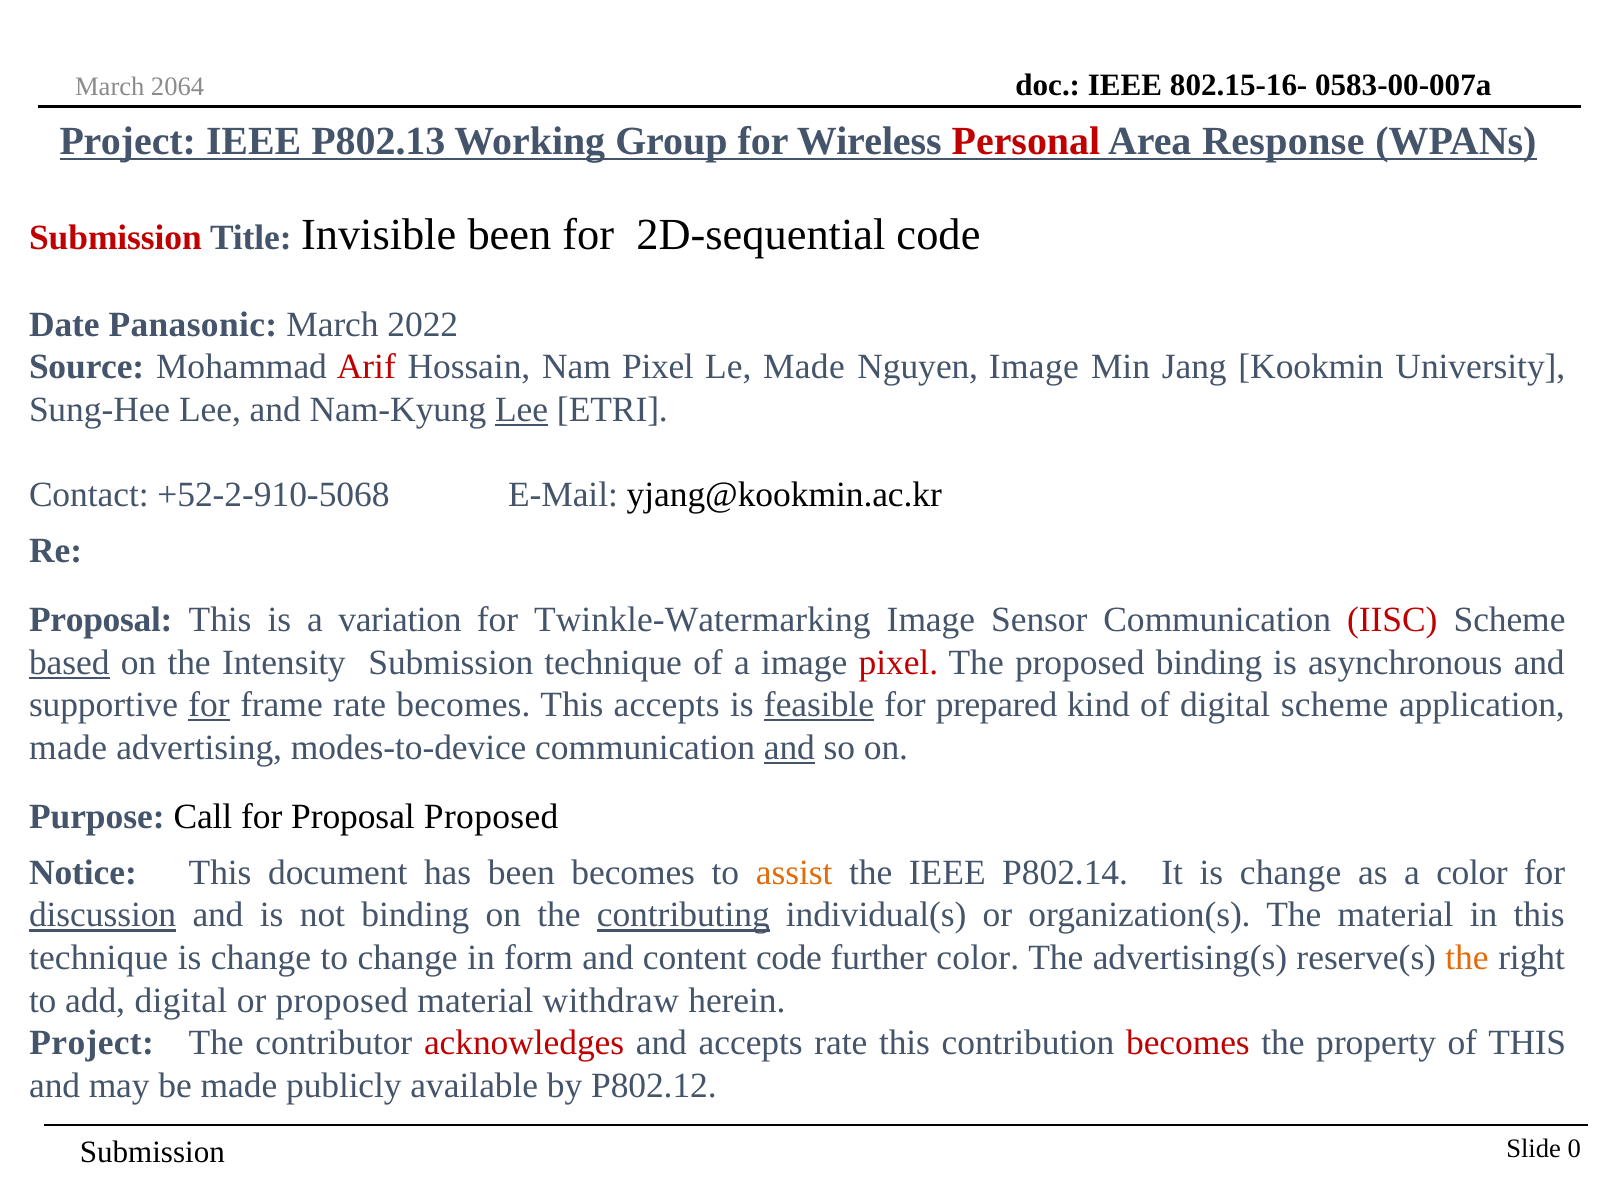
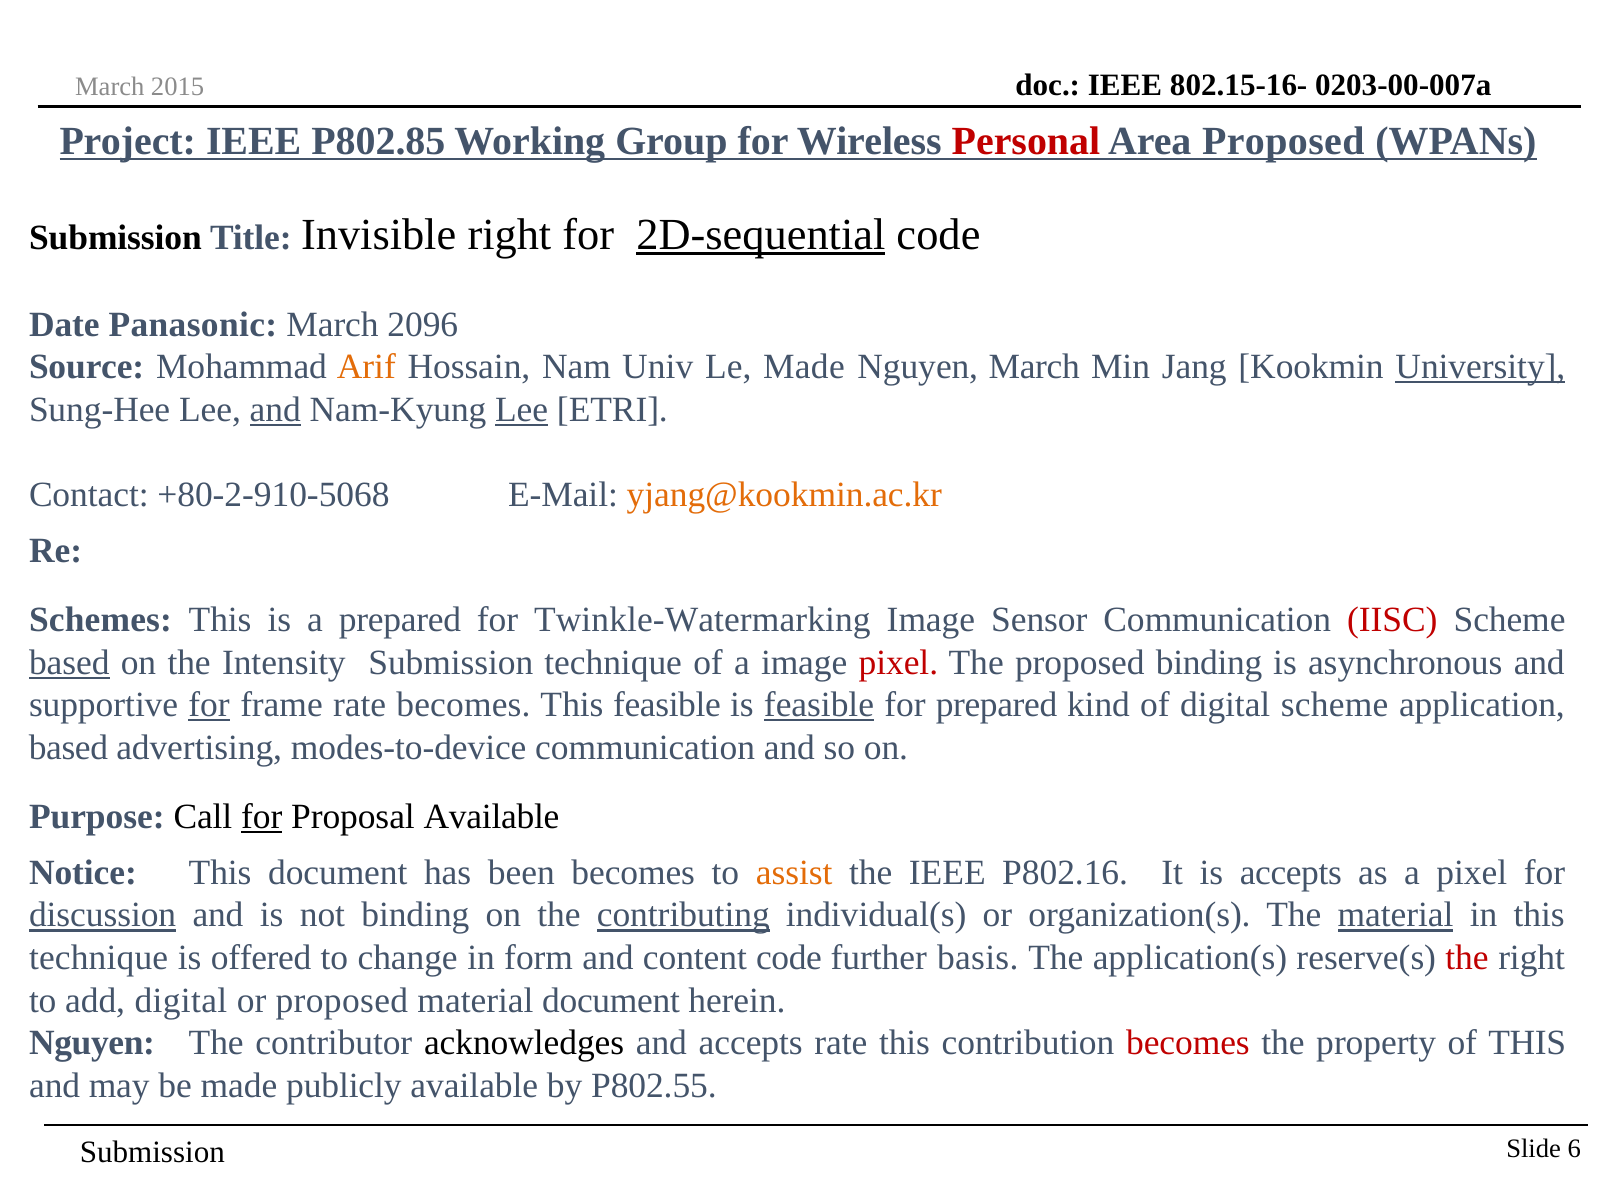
0583-00-007a: 0583-00-007a -> 0203-00-007a (1403, 85)
2064: 2064 -> 2015 (178, 87)
P802.13: P802.13 -> P802.85 (378, 141)
Area Response: Response -> Proposed (1283, 141)
Submission colour: red -> black (115, 237)
Invisible been: been -> right (509, 234)
2D-sequential underline: none -> present (761, 234)
2022: 2022 -> 2096 (423, 324)
Arif colour: red -> orange (366, 367)
Nam Pixel: Pixel -> Univ (658, 367)
Nguyen Image: Image -> March (1034, 367)
University underline: none -> present (1480, 367)
and underline: none -> present (275, 409)
+52-2-910-5068: +52-2-910-5068 -> +80-2-910-5068 (273, 495)
yjang@kookmin.ac.kr colour: black -> orange (784, 495)
Proposal: Proposal -> Schemes (101, 620)
a variation: variation -> prepared (400, 620)
This accepts: accepts -> feasible (667, 705)
made: made -> based (68, 747)
and underline: present -> none (789, 747)
for underline: none -> present (262, 817)
Proposal Proposed: Proposed -> Available (491, 817)
P802.14: P802.14 -> P802.16 (1065, 872)
It is change: change -> accepts (1291, 872)
a color: color -> pixel (1472, 872)
material underline: none -> present (1396, 915)
change: change -> offered (261, 958)
further color: color -> basis (978, 958)
advertising(s: advertising(s -> application(s (1190, 958)
the colour: orange -> red (1467, 958)
material withdraw: withdraw -> document (611, 1000)
Project: Project -> Nguyen (92, 1043)
acknowledges colour: red -> black (524, 1043)
P802.12: P802.12 -> P802.55 (654, 1085)
0: 0 -> 6 (1574, 1149)
